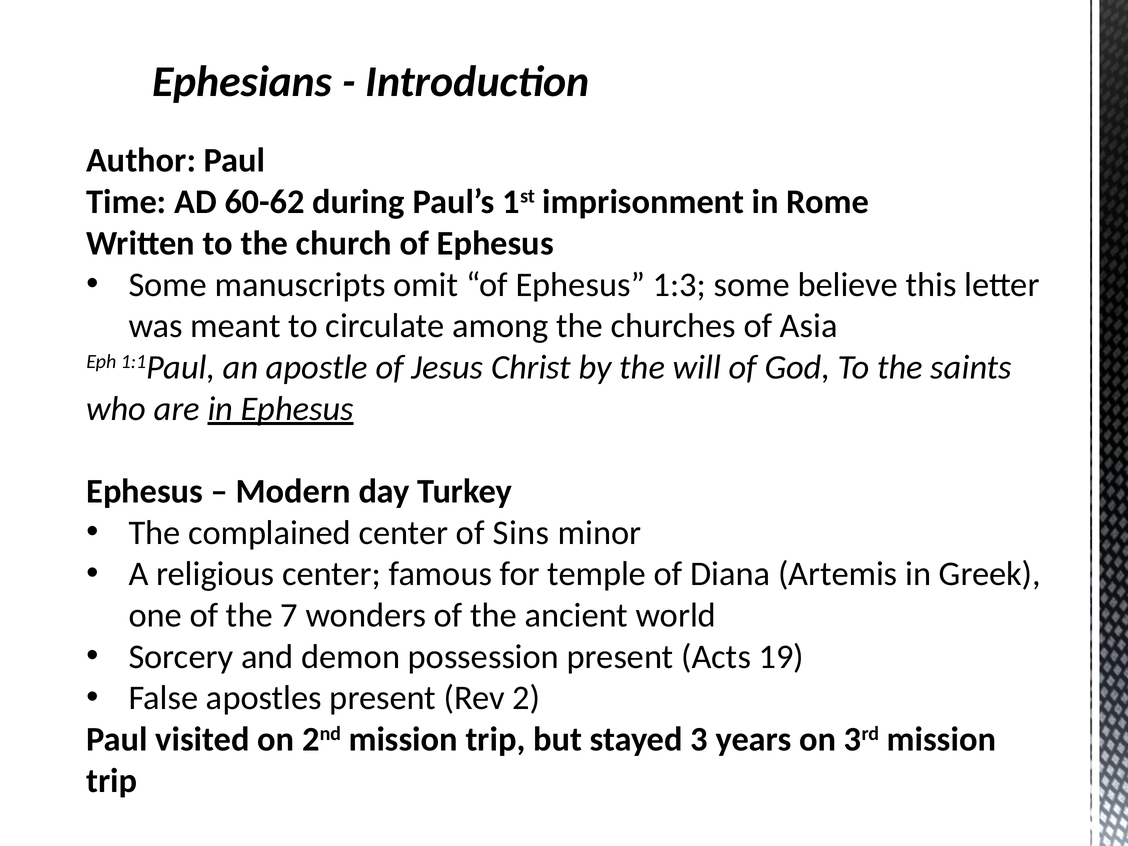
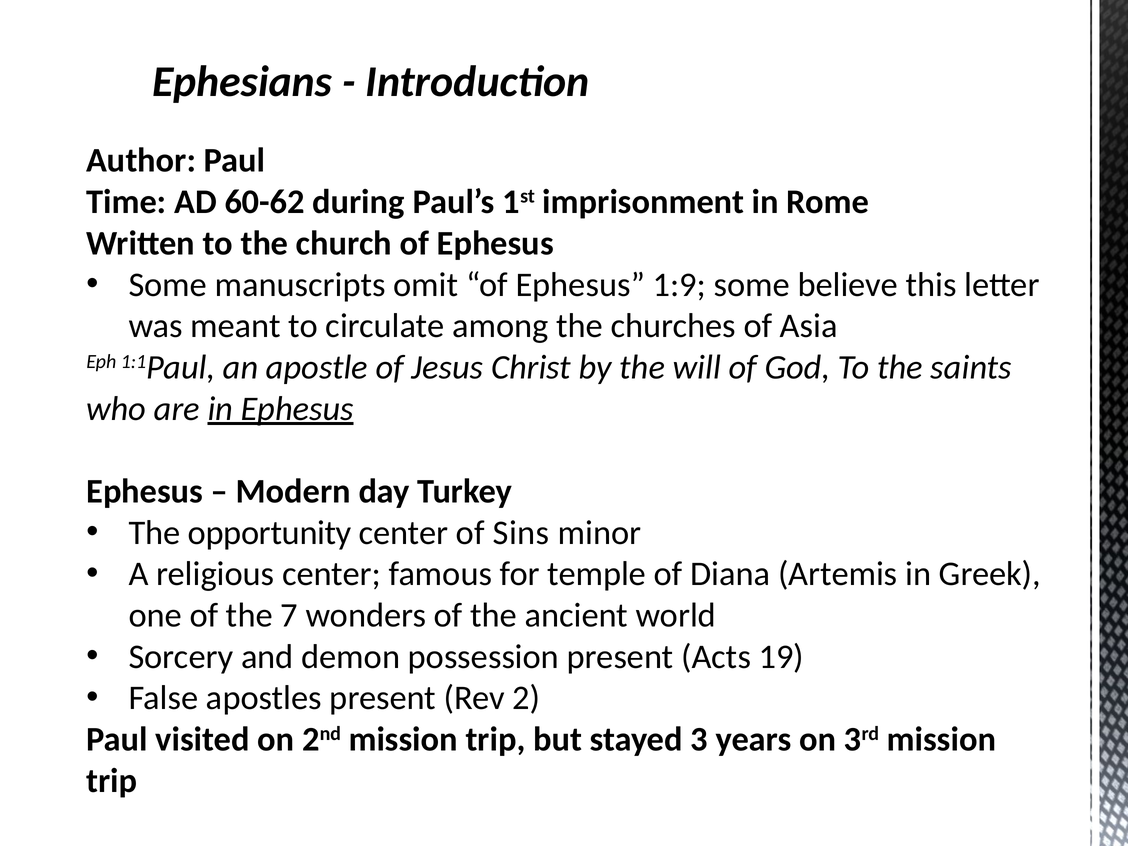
1:3: 1:3 -> 1:9 (679, 285)
complained: complained -> opportunity (270, 533)
